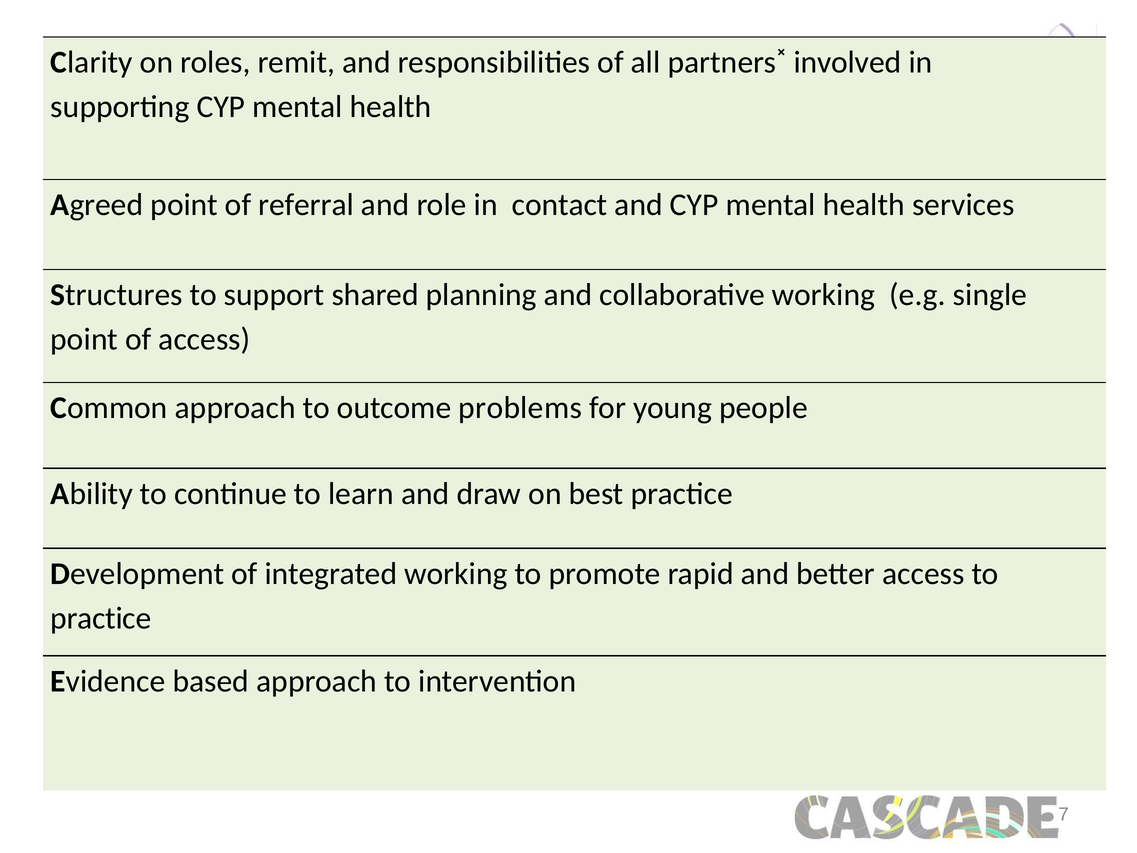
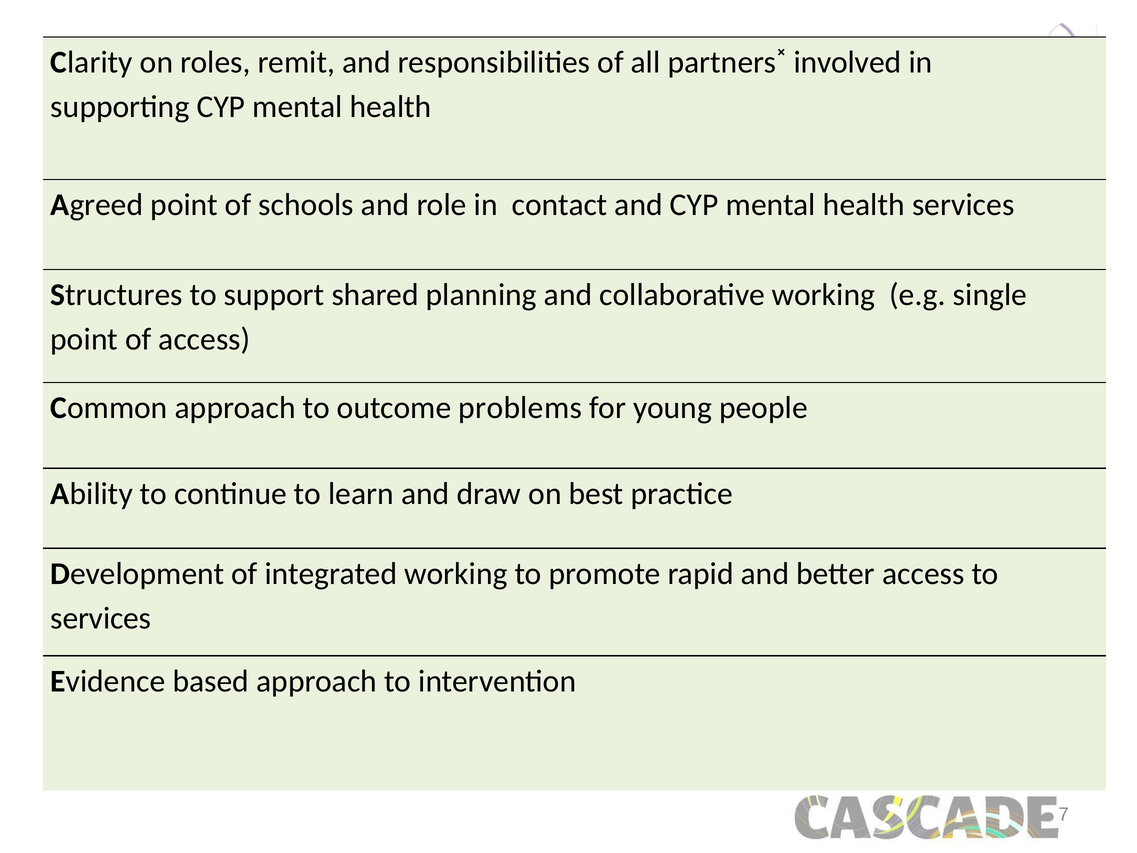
referral: referral -> schools (306, 205)
practice: practice -> services (101, 618)
